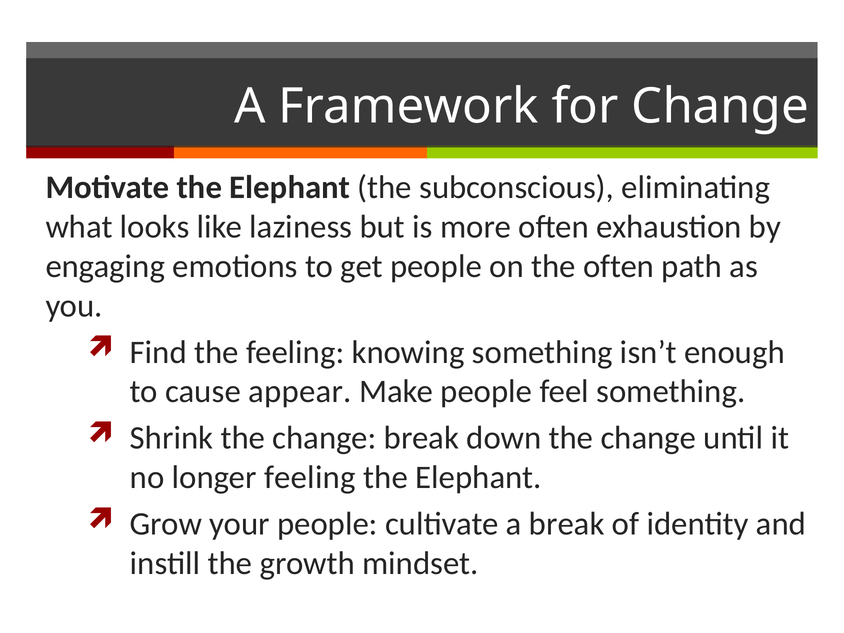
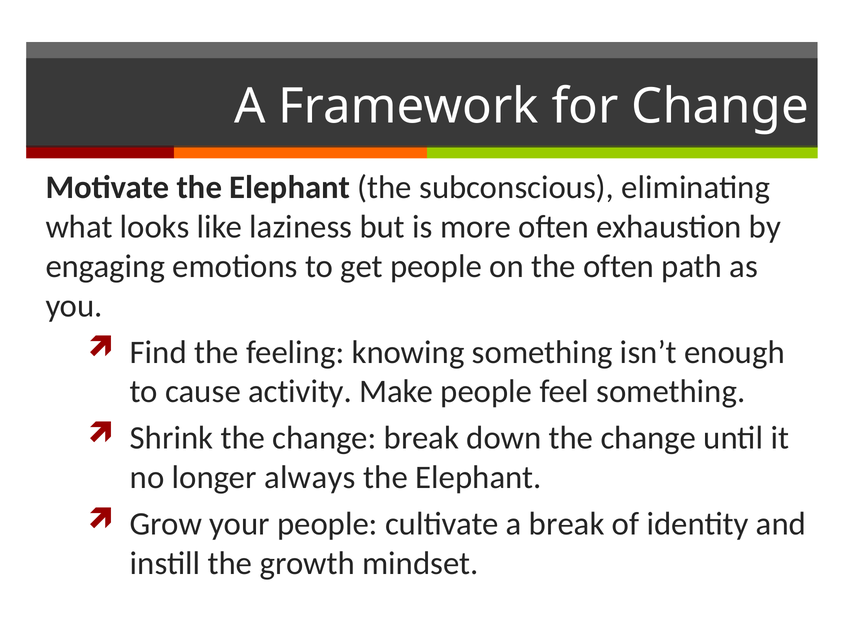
appear: appear -> activity (300, 392)
longer feeling: feeling -> always (310, 477)
